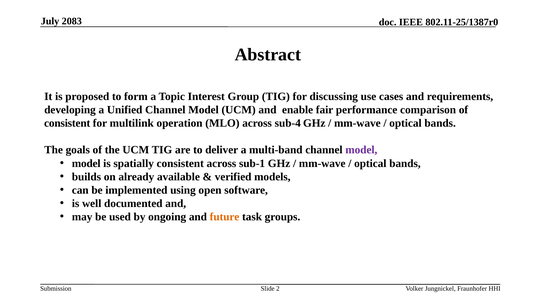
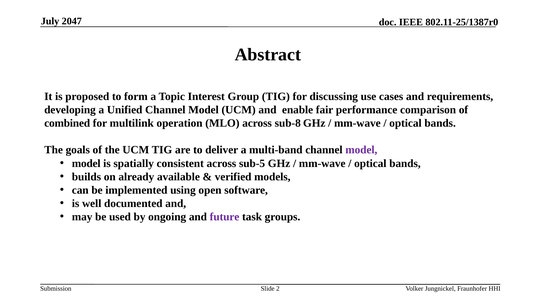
2083: 2083 -> 2047 (72, 21)
consistent: consistent -> combined (67, 123)
sub‑4: sub‑4 -> sub‑8 (288, 123)
sub-1: sub-1 -> sub-5 (252, 164)
future colour: orange -> purple (225, 217)
